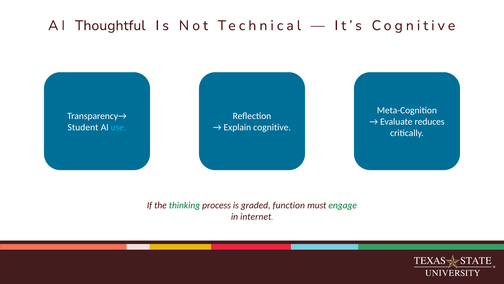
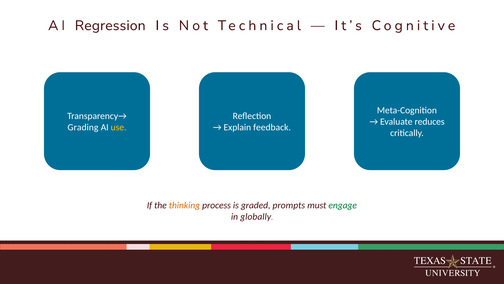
Thoughtful: Thoughtful -> Regression (110, 25)
Student: Student -> Grading (83, 127)
use colour: light blue -> yellow (119, 127)
Explain cognitive: cognitive -> feedback (272, 127)
thinking colour: green -> orange (184, 205)
function: function -> prompts (289, 205)
internet: internet -> globally (256, 216)
